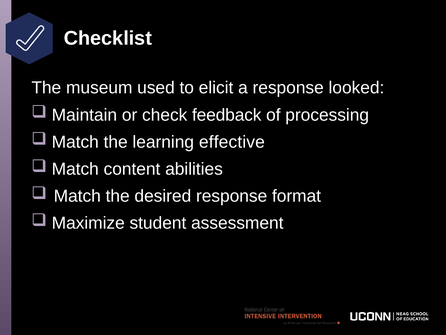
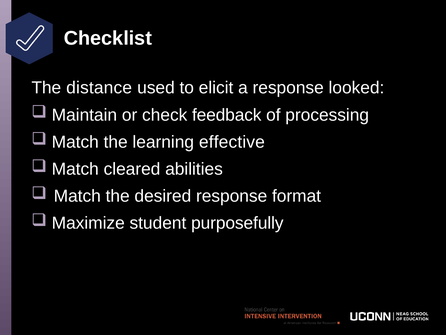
museum: museum -> distance (99, 88)
content: content -> cleared (132, 169)
assessment: assessment -> purposefully (237, 223)
